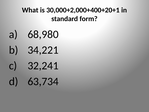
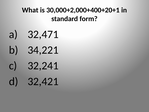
68,980: 68,980 -> 32,471 (43, 34)
63,734: 63,734 -> 32,421 (43, 81)
